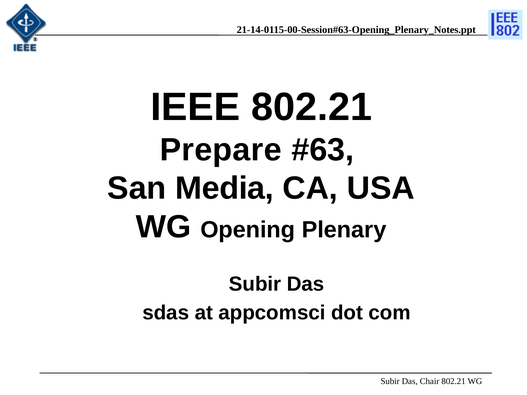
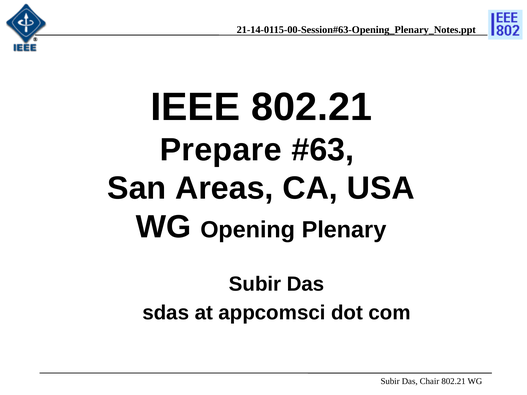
Media: Media -> Areas (224, 188)
